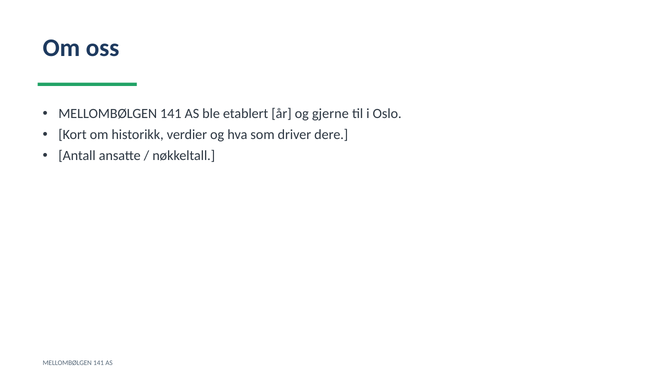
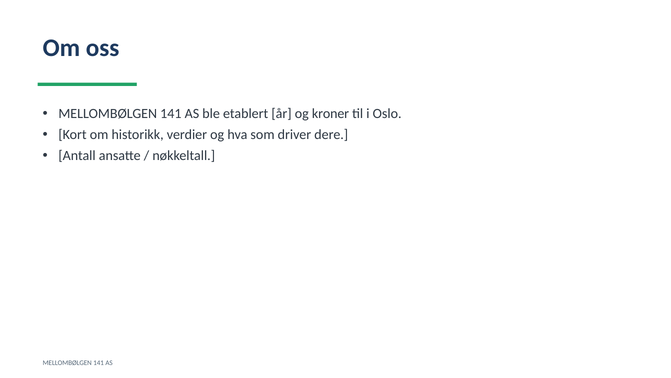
gjerne: gjerne -> kroner (331, 114)
